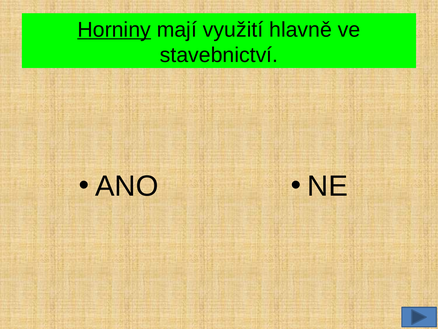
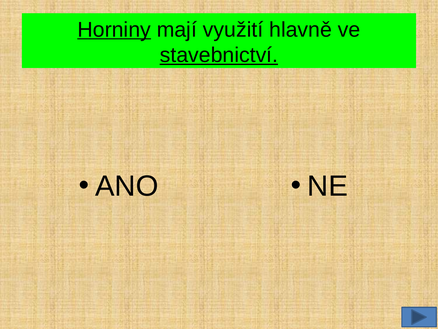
stavebnictví underline: none -> present (219, 55)
